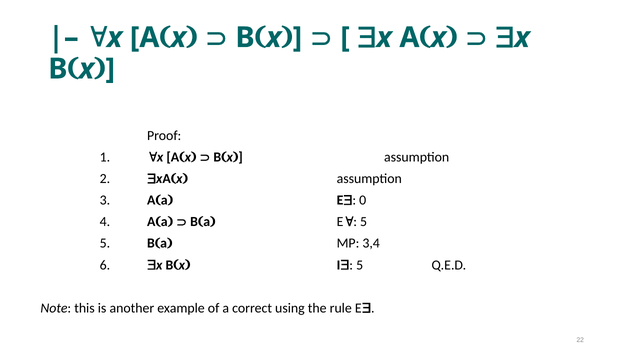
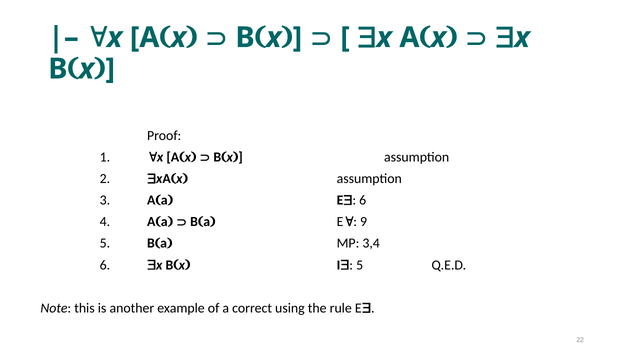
E 0: 0 -> 6 (363, 200)
E 5: 5 -> 9 (364, 222)
